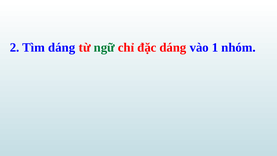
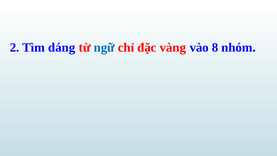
ngữ colour: green -> blue (104, 47)
đặc dáng: dáng -> vàng (173, 47)
1: 1 -> 8 (215, 47)
